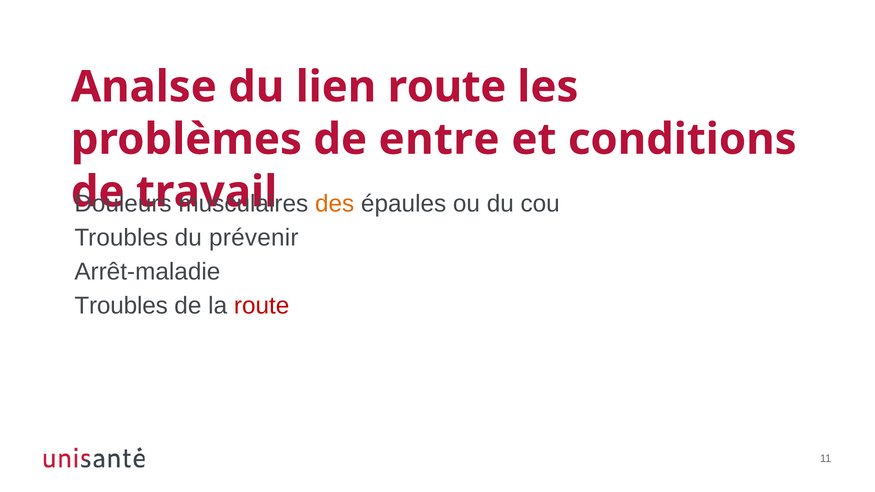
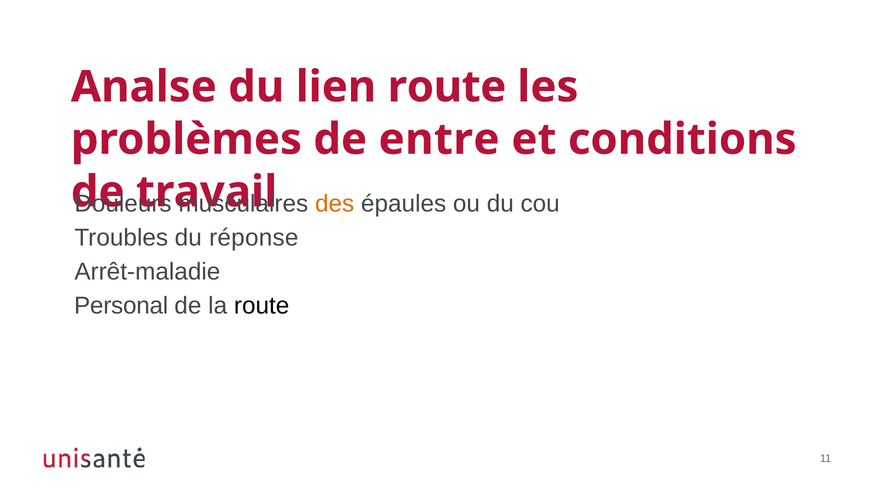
prévenir: prévenir -> réponse (254, 238)
Troubles: Troubles -> Personal (121, 306)
route colour: red -> black (262, 306)
